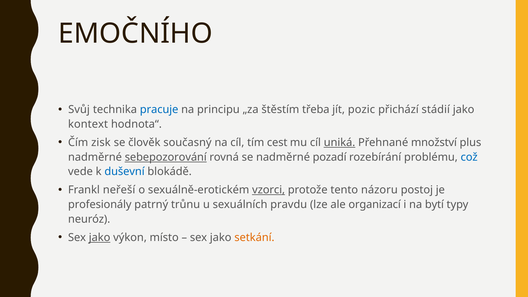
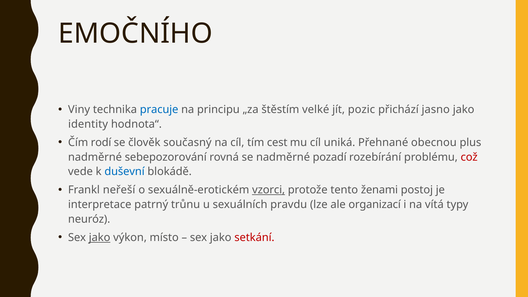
Svůj: Svůj -> Viny (79, 110)
třeba: třeba -> velké (316, 110)
stádií: stádií -> jasno (436, 110)
kontext: kontext -> identity (88, 124)
zisk: zisk -> rodí (101, 143)
uniká underline: present -> none (340, 143)
množství: množství -> obecnou (434, 143)
sebepozorování underline: present -> none (166, 157)
což colour: blue -> red (469, 157)
názoru: názoru -> ženami (379, 190)
profesionály: profesionály -> interpretace (100, 205)
bytí: bytí -> vítá (434, 205)
setkání colour: orange -> red (254, 237)
